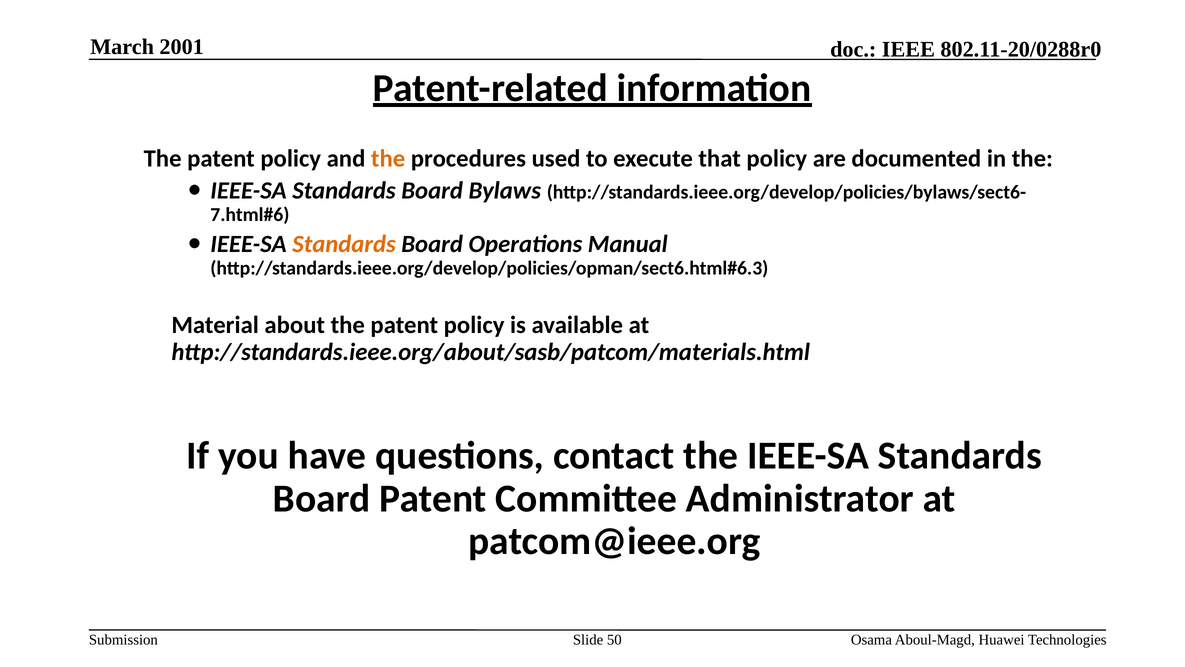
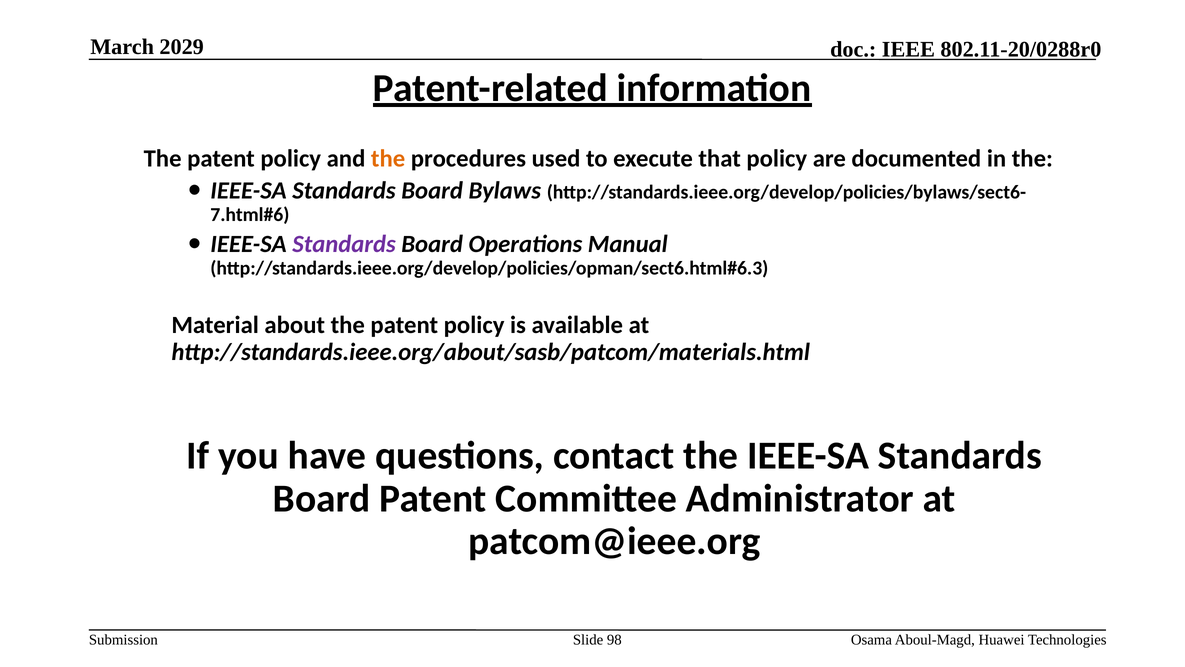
2001: 2001 -> 2029 (182, 47)
Standards colour: orange -> purple (344, 244)
50: 50 -> 98 (614, 639)
